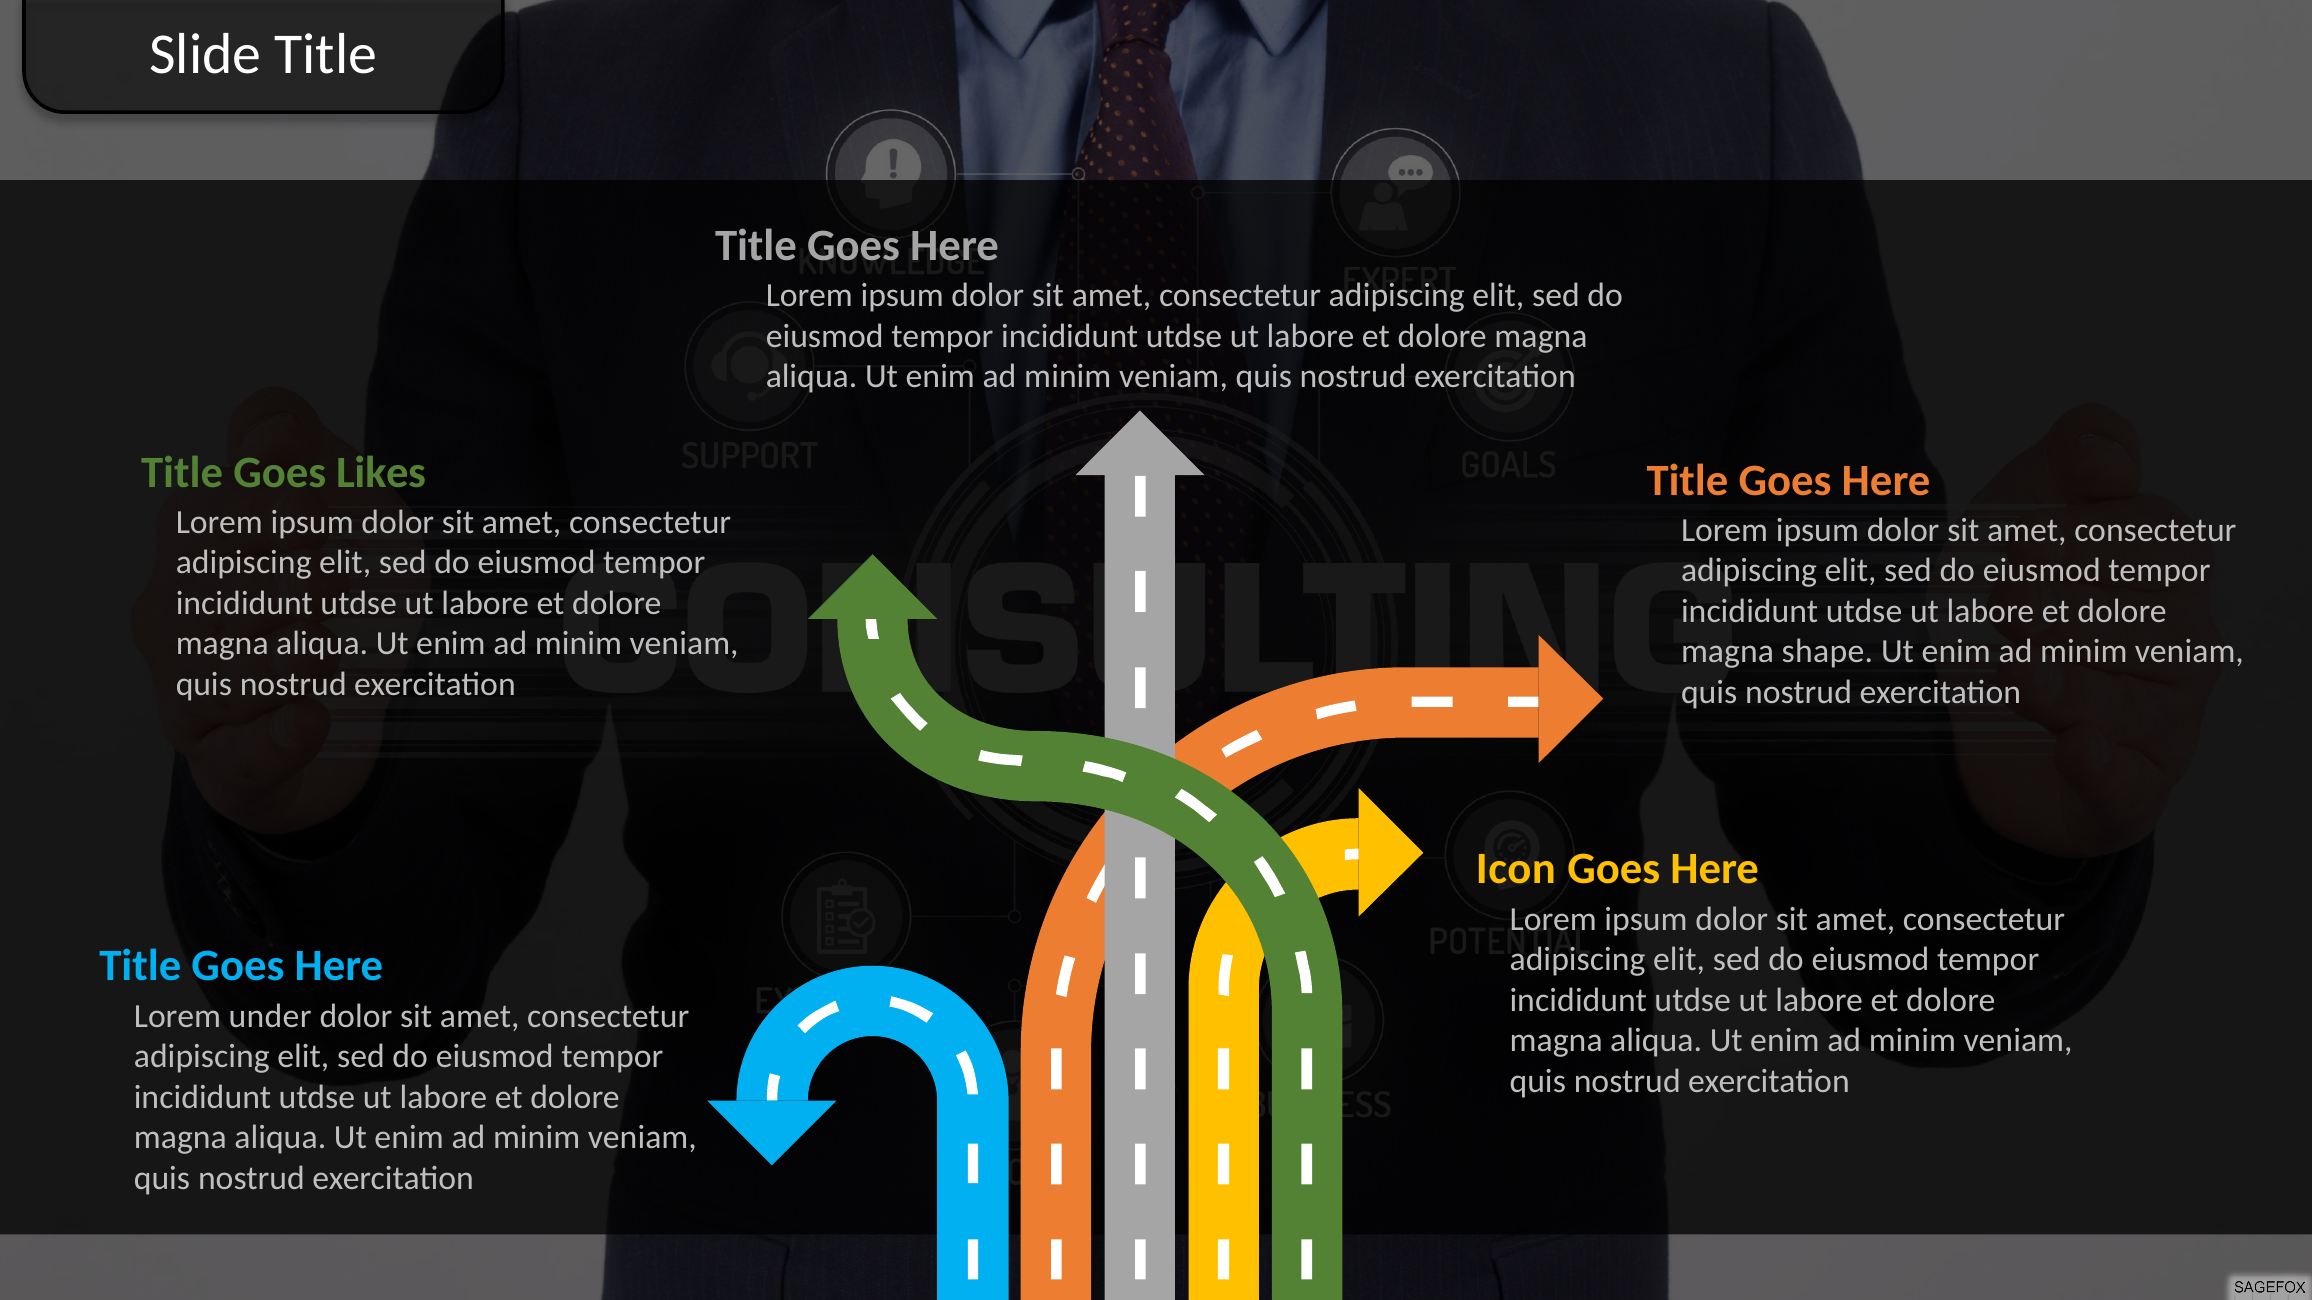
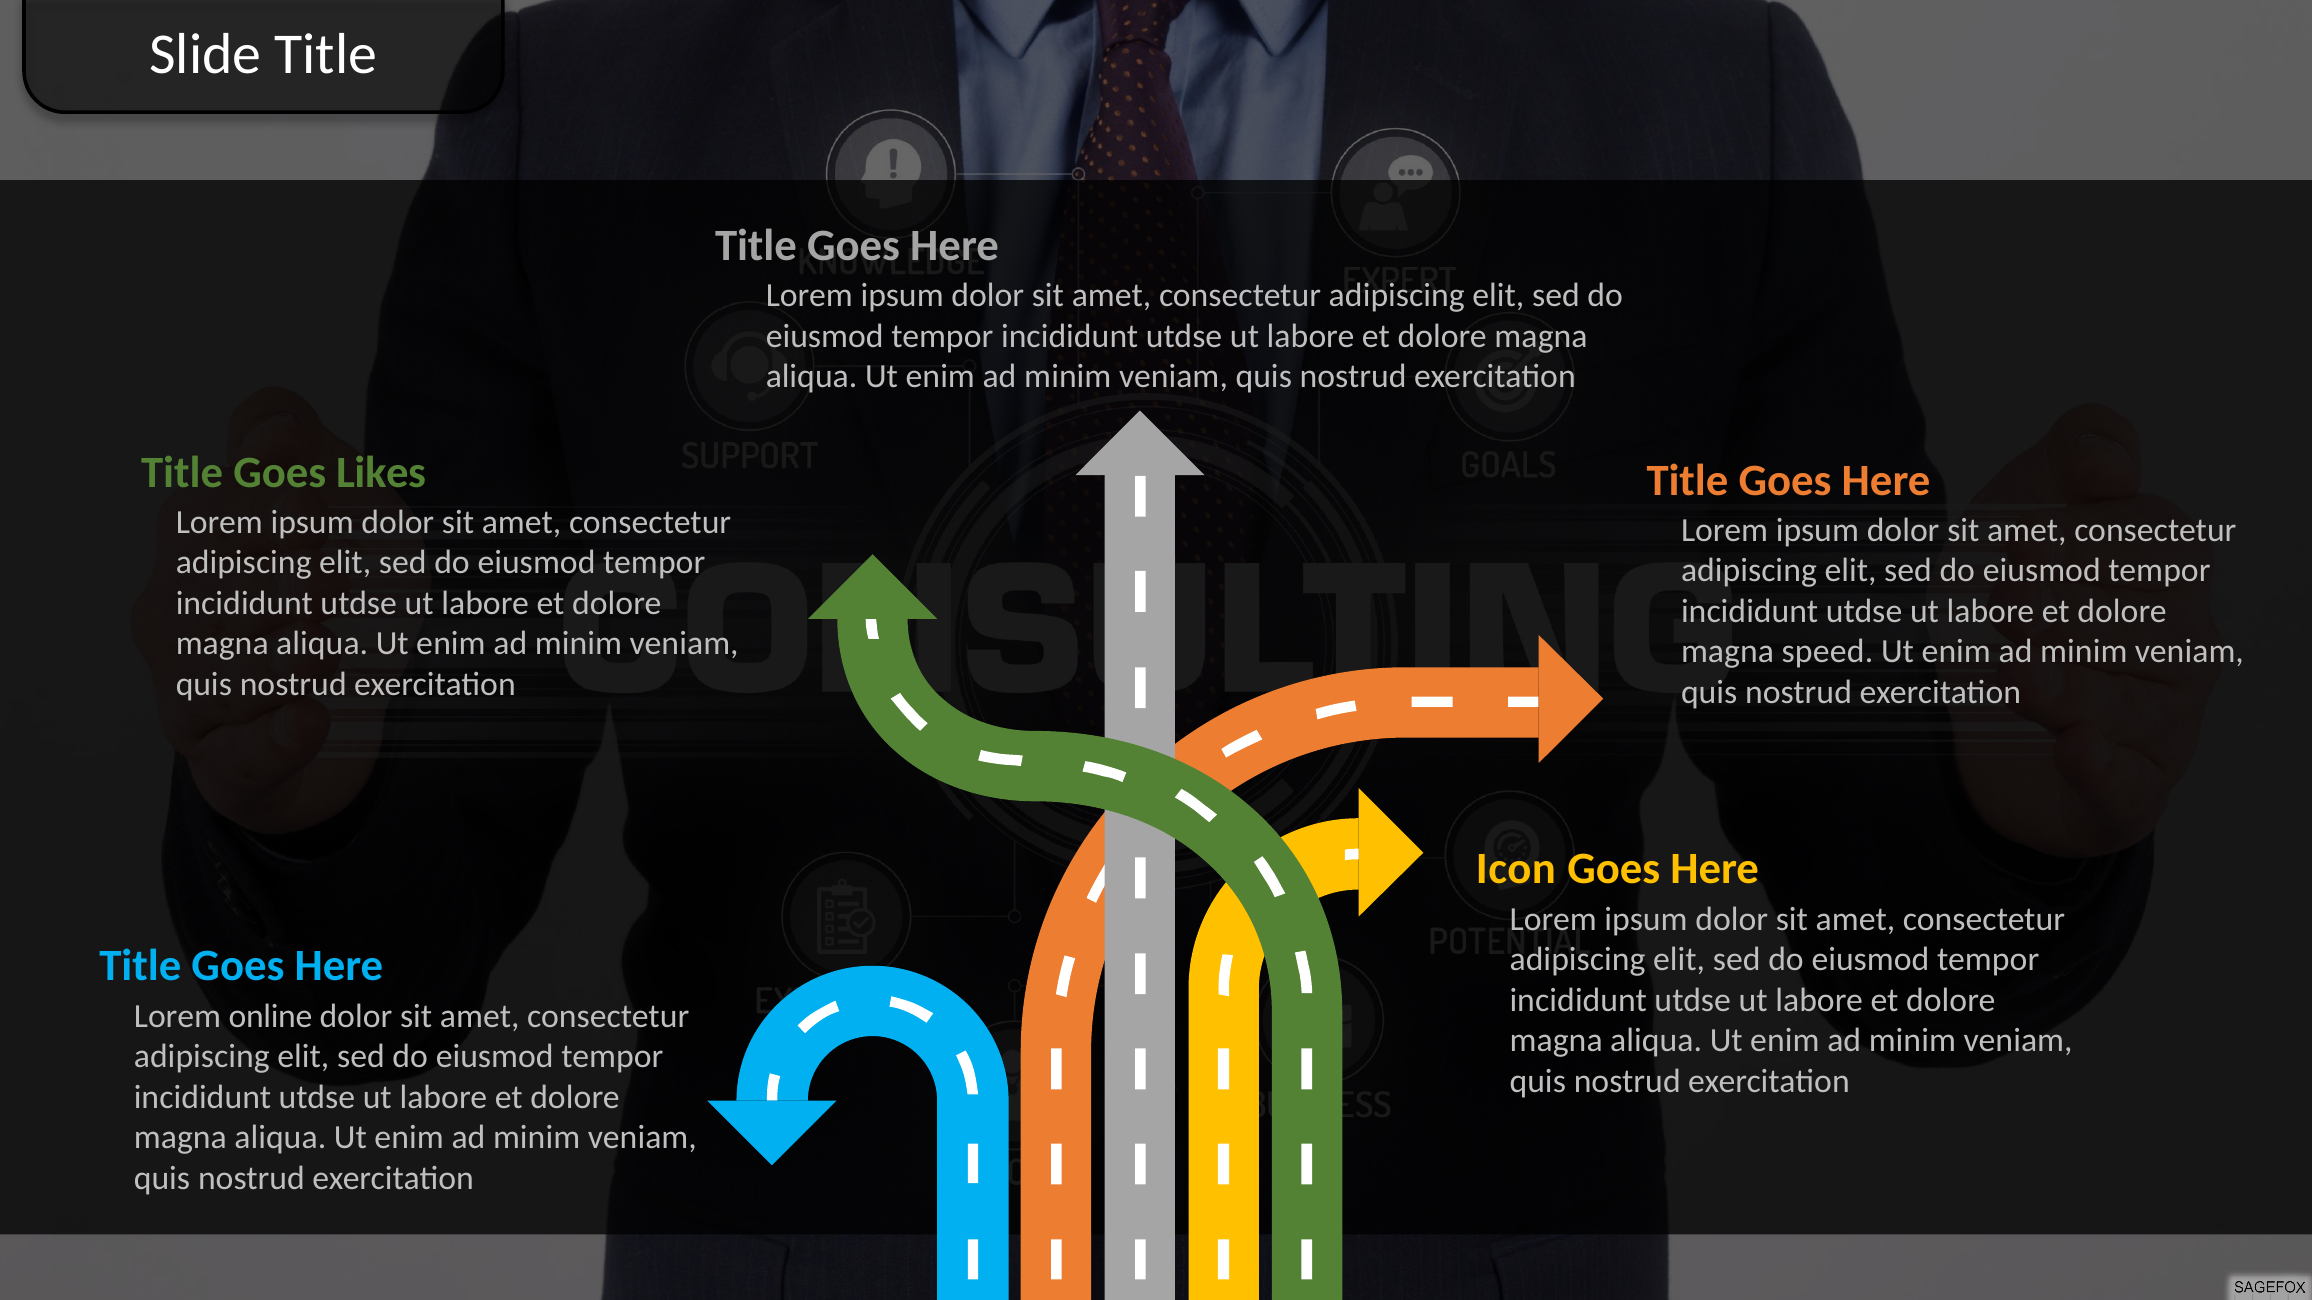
shape: shape -> speed (1827, 652)
under: under -> online (270, 1016)
